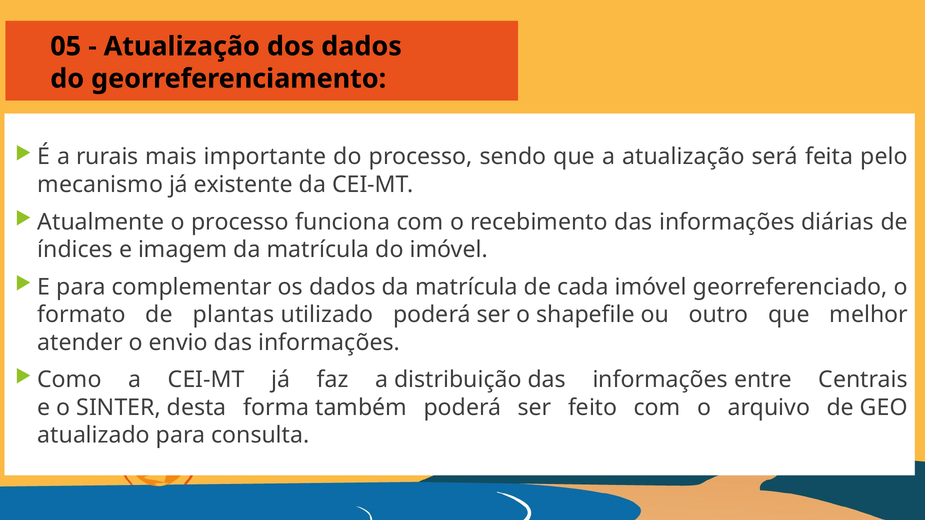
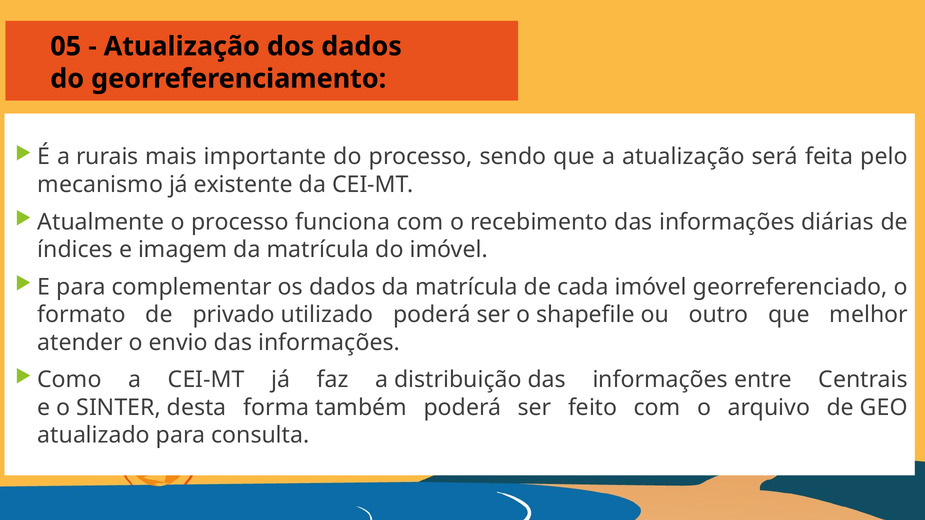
plantas: plantas -> privado (234, 315)
